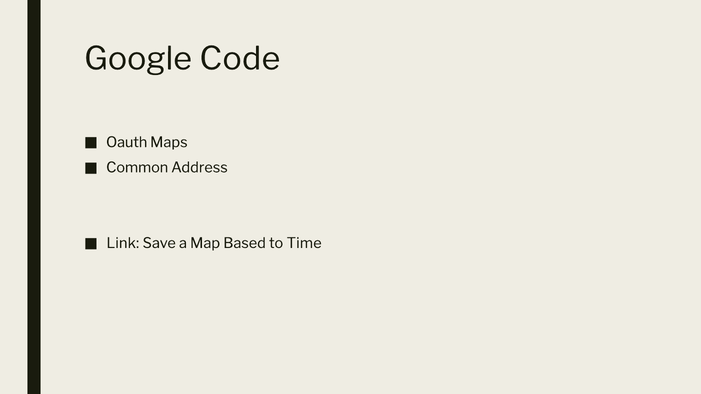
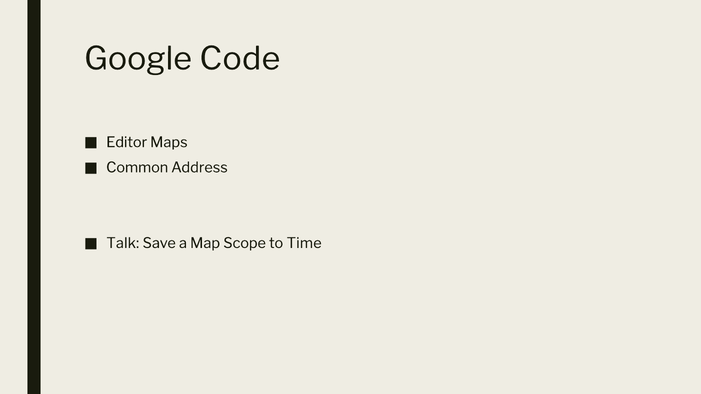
Oauth: Oauth -> Editor (127, 142)
Link: Link -> Talk (123, 243)
Based: Based -> Scope (245, 243)
